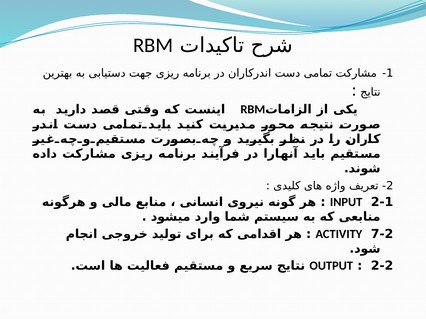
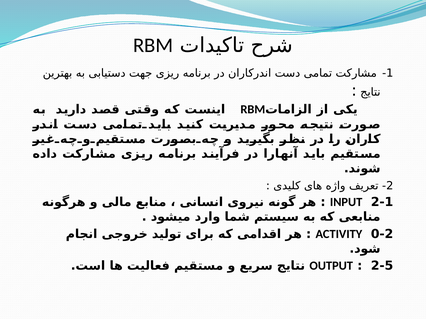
7-2: 7-2 -> 0-2 (382, 234)
2-2: 2-2 -> 2-5 (382, 266)
